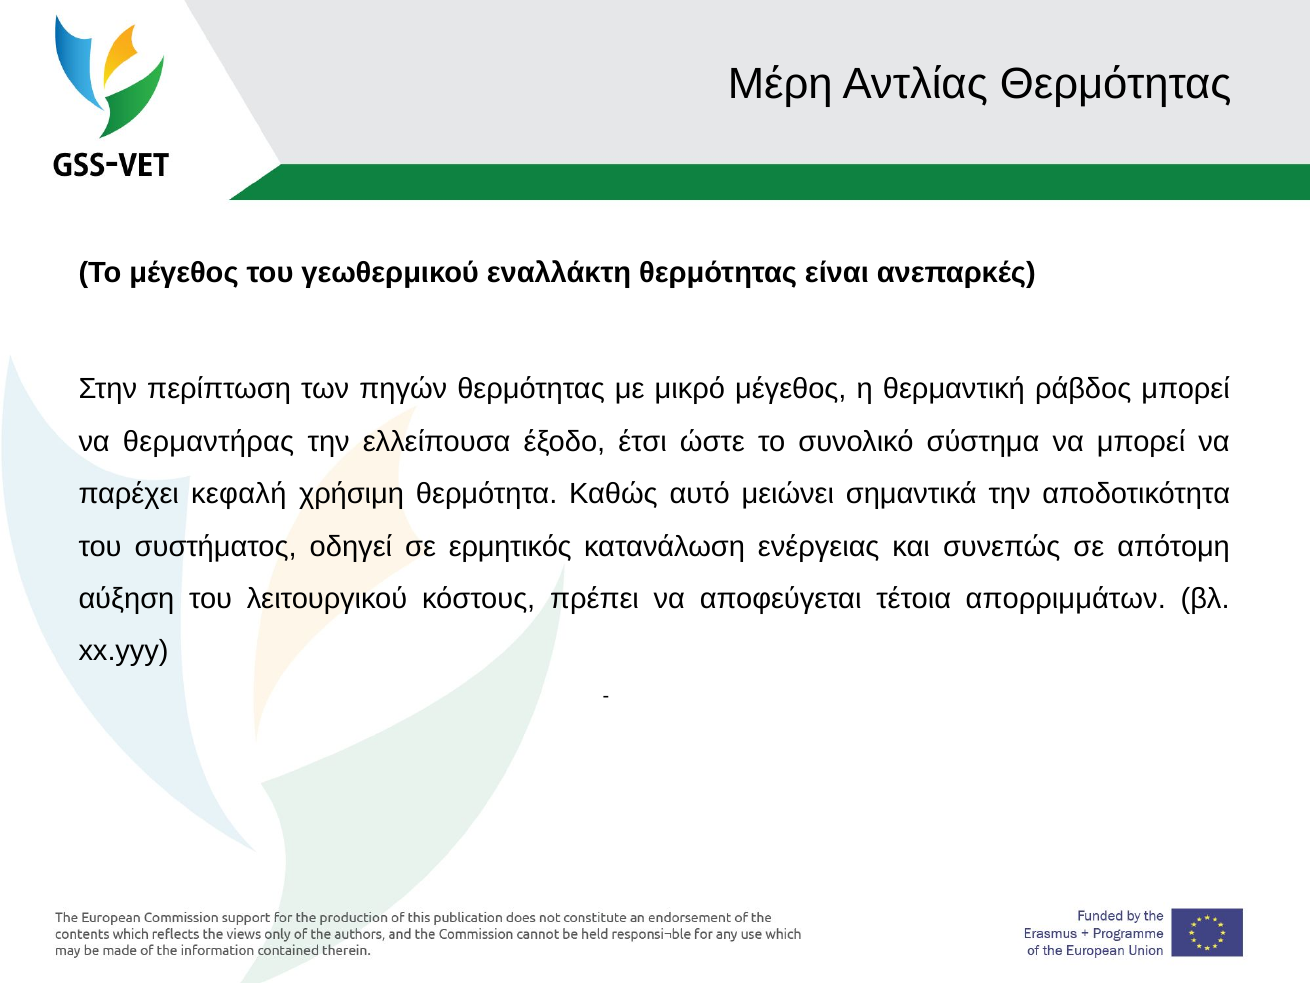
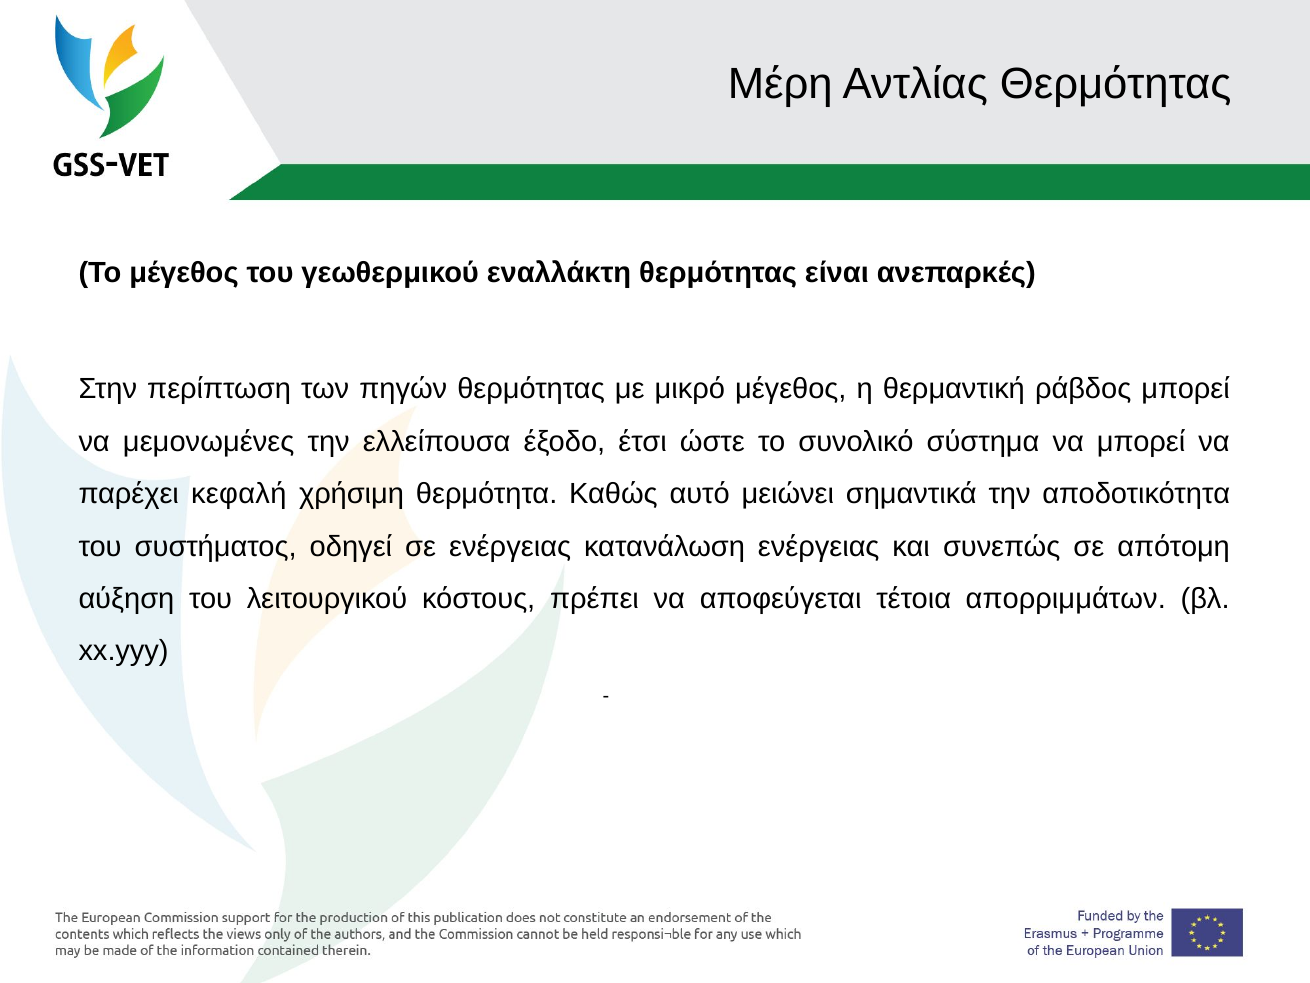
θερμαντήρας: θερμαντήρας -> μεμονωμένες (209, 441)
σε ερμητικός: ερμητικός -> ενέργειας (510, 546)
